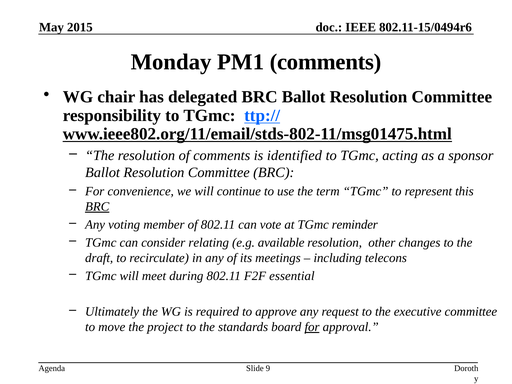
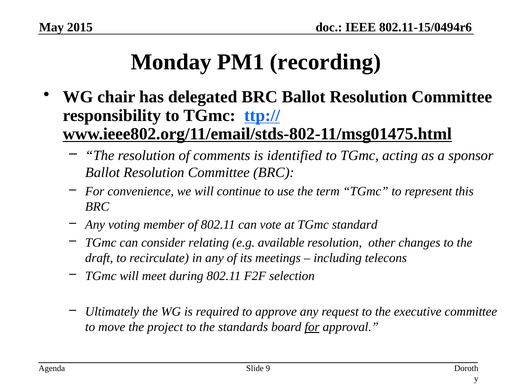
PM1 comments: comments -> recording (325, 62)
BRC underline: present -> none (97, 207)
reminder: reminder -> standard (355, 225)
essential: essential -> selection (292, 276)
